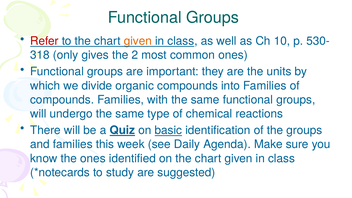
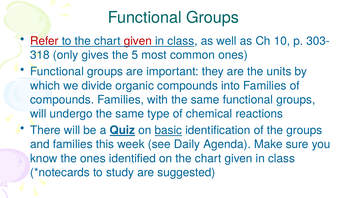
given colour: orange -> red (138, 41)
530-: 530- -> 303- (318, 41)
2: 2 -> 5 (135, 55)
